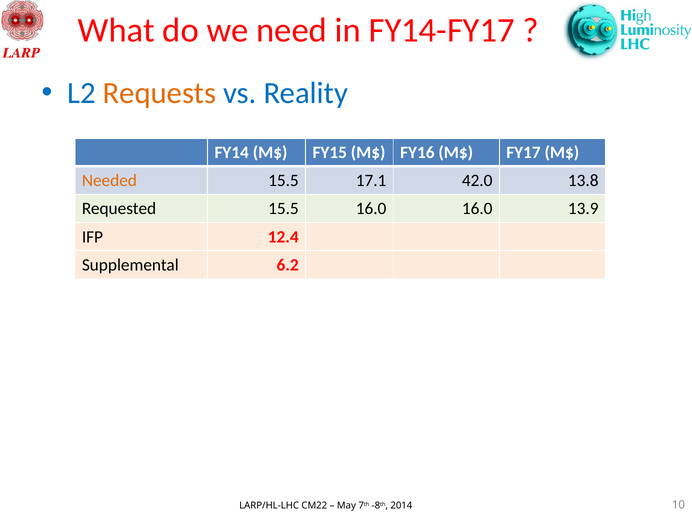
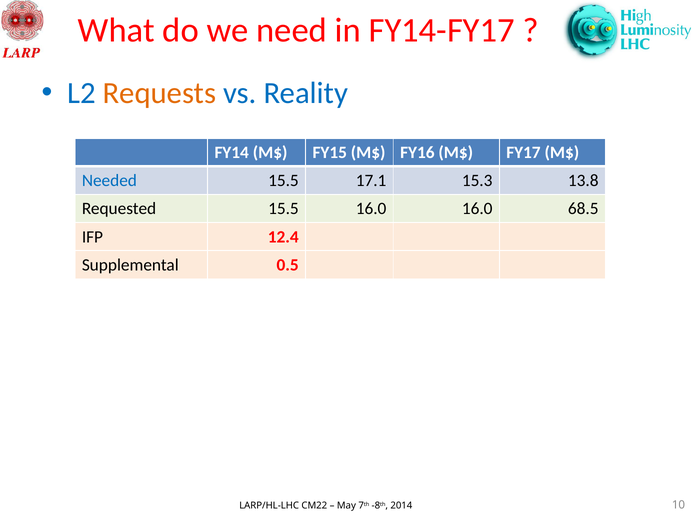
Needed colour: orange -> blue (109, 181)
42.0: 42.0 -> 15.3 (477, 181)
13.9: 13.9 -> 68.5 (583, 209)
6.2: 6.2 -> 0.5 (288, 265)
